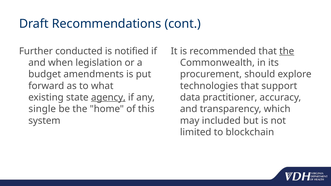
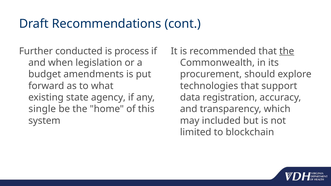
notified: notified -> process (132, 51)
agency underline: present -> none (108, 98)
practitioner: practitioner -> registration (230, 98)
